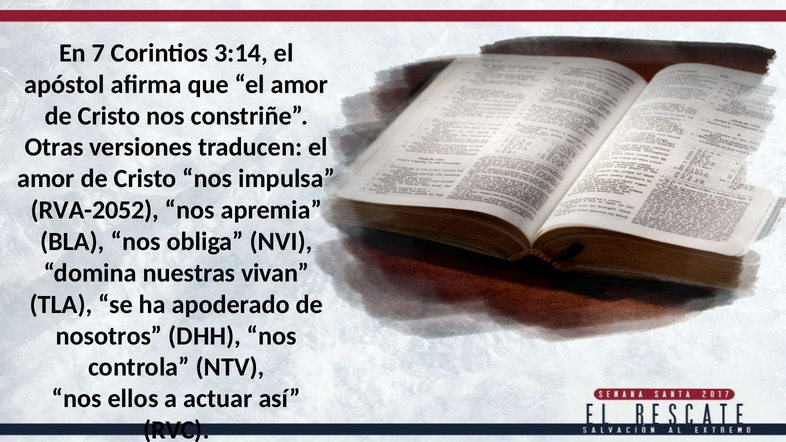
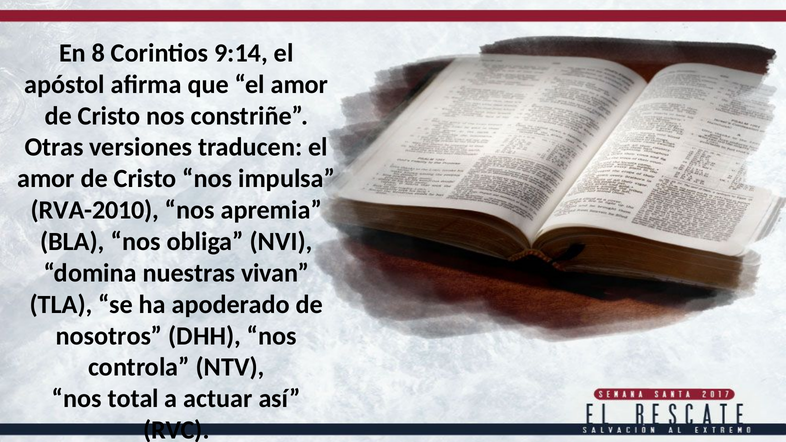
7: 7 -> 8 (98, 53)
3:14: 3:14 -> 9:14 (241, 53)
RVA-2052: RVA-2052 -> RVA-2010 (95, 210)
ellos: ellos -> total (133, 399)
